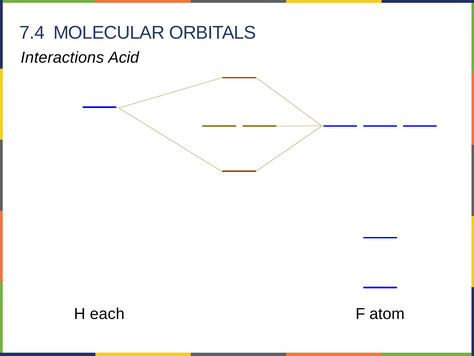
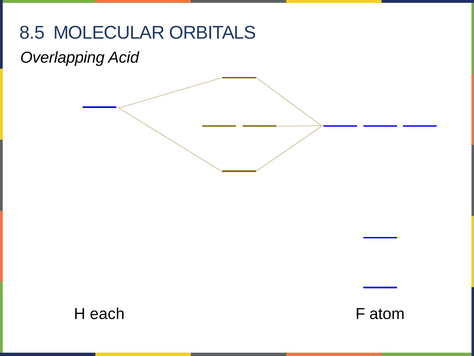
7.4: 7.4 -> 8.5 (32, 33)
Interactions: Interactions -> Overlapping (62, 58)
